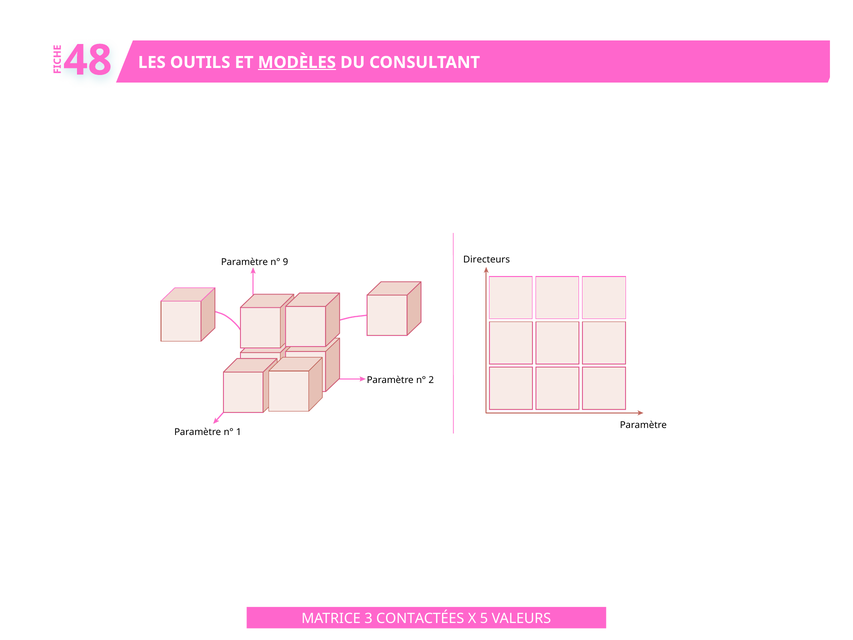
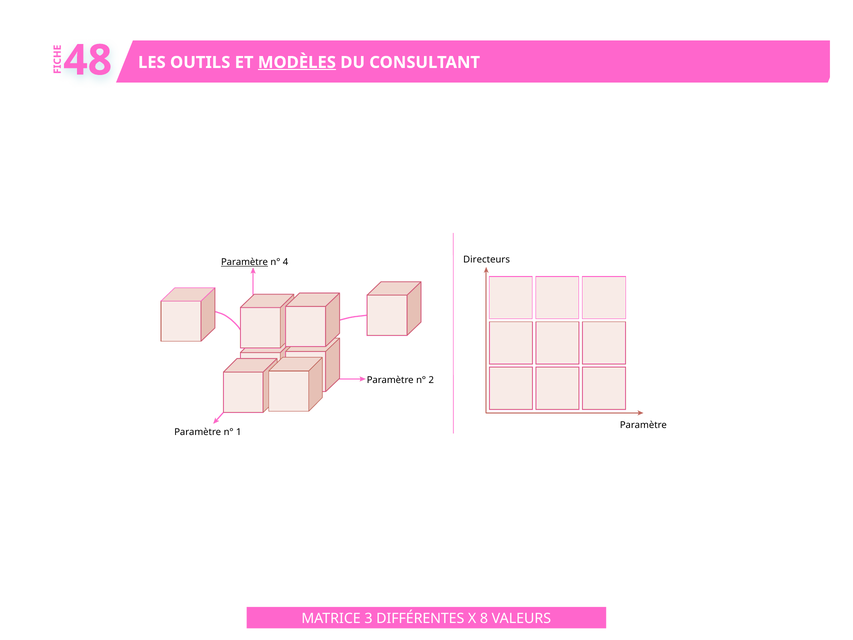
Paramètre underline: none -> present (244, 262)
9: 9 -> 4 (285, 262)
CONTACTÉES: CONTACTÉES -> DIFFÉRENTES (420, 618)
5: 5 -> 8 (484, 618)
